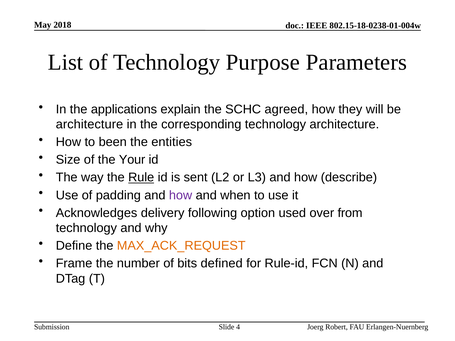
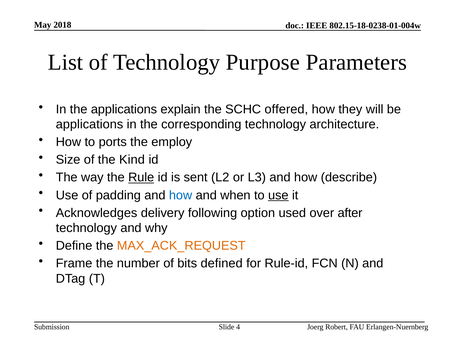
agreed: agreed -> offered (286, 109)
architecture: architecture -> applications (89, 125)
been: been -> ports (113, 142)
entities: entities -> employ (172, 142)
Your: Your -> Kind (132, 160)
how colour: purple -> blue (181, 195)
use underline: none -> present (278, 195)
from: from -> after (350, 213)
